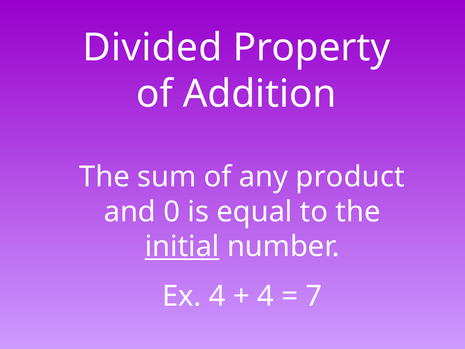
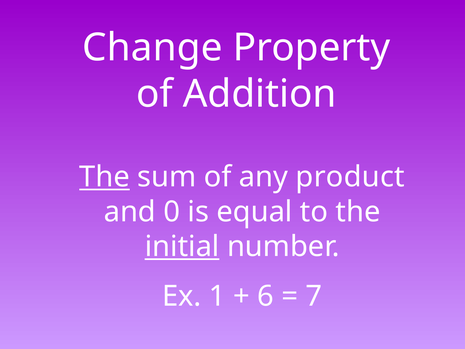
Divided: Divided -> Change (152, 48)
The underline: none -> present (105, 177)
Ex 4: 4 -> 1 (217, 296)
4: 4 -> 6 (266, 296)
